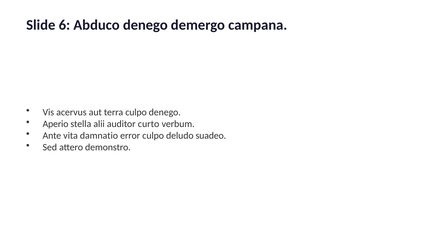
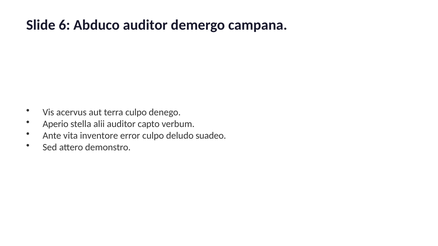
Abduco denego: denego -> auditor (145, 25)
curto: curto -> capto (149, 124)
damnatio: damnatio -> inventore (99, 136)
